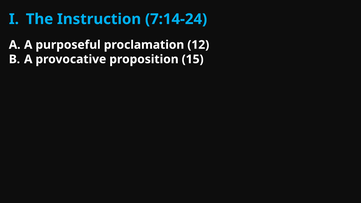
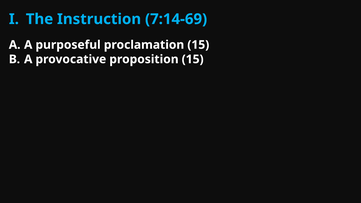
7:14-24: 7:14-24 -> 7:14-69 (176, 19)
proclamation 12: 12 -> 15 (198, 45)
